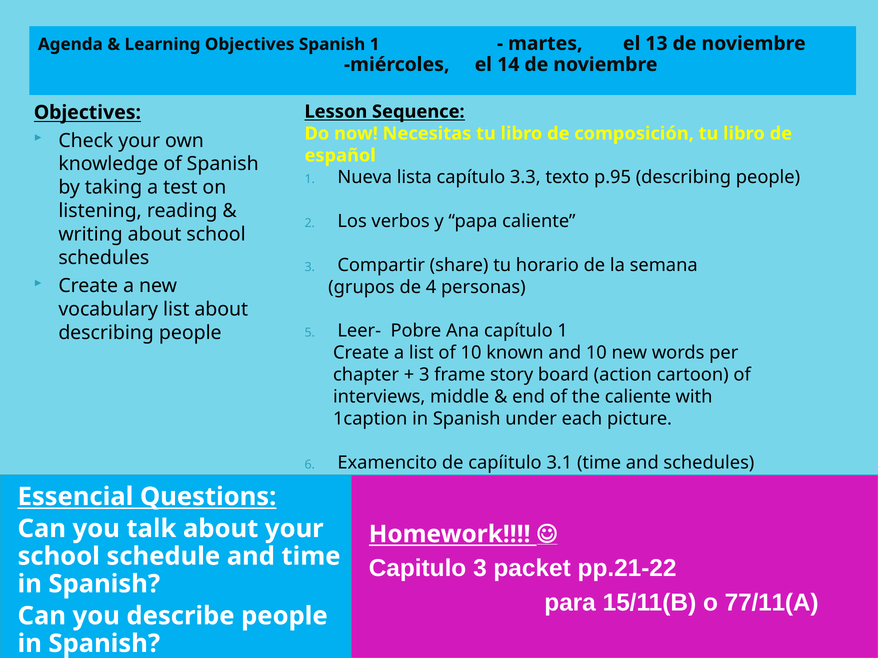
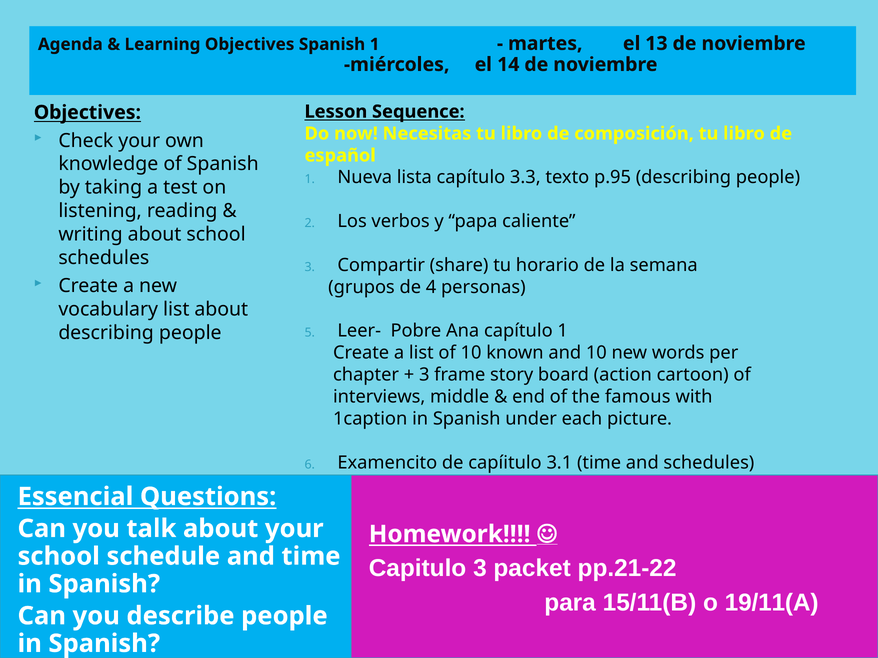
the caliente: caliente -> famous (638, 397)
77/11(A: 77/11(A -> 19/11(A (772, 603)
